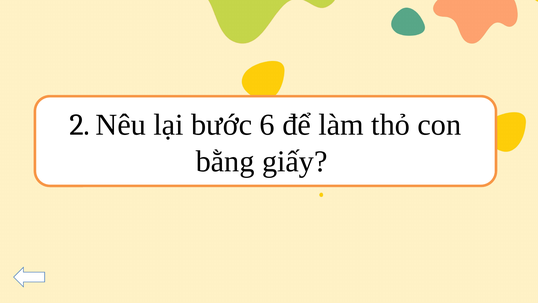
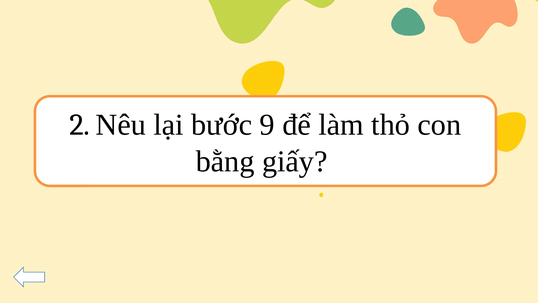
6: 6 -> 9 (267, 125)
